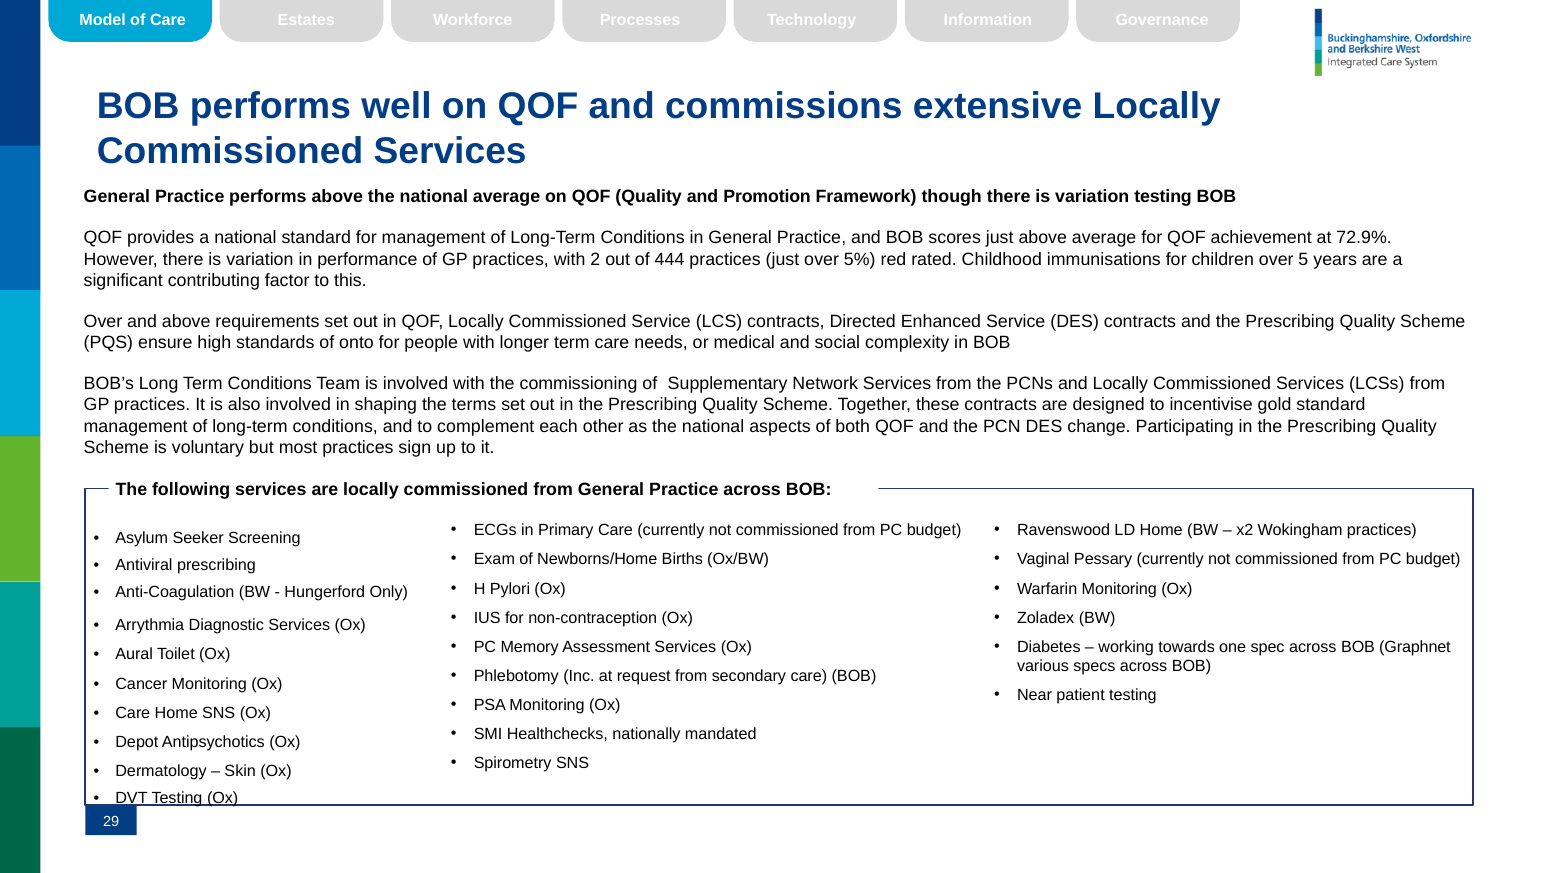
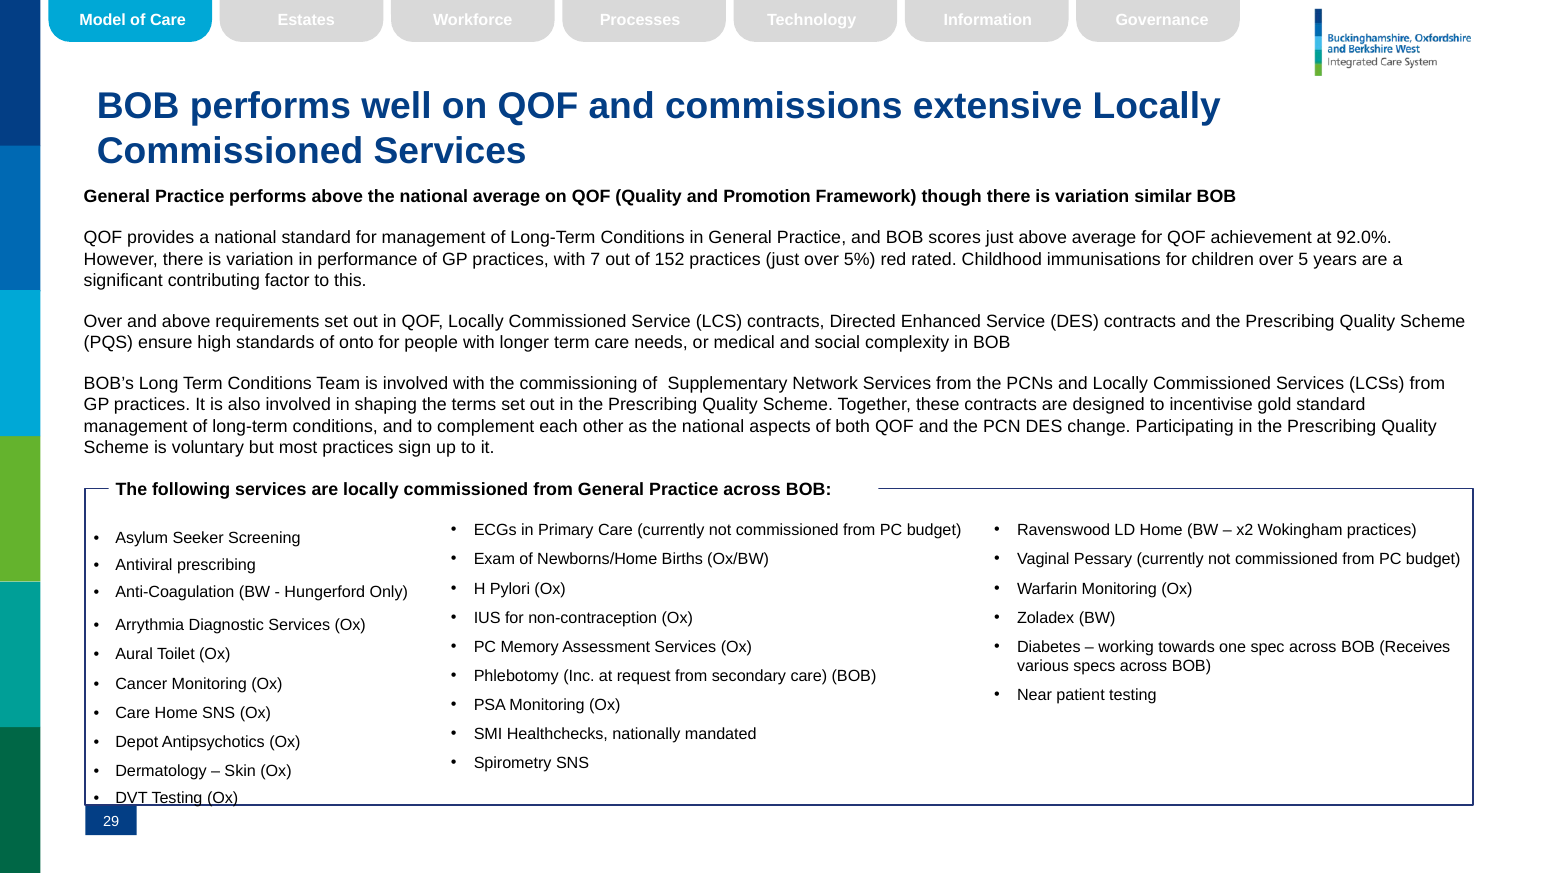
variation testing: testing -> similar (1163, 197)
72.9%: 72.9% -> 92.0% (1364, 238)
2: 2 -> 7 (595, 259)
444: 444 -> 152 (670, 259)
Graphnet: Graphnet -> Receives (1415, 647)
